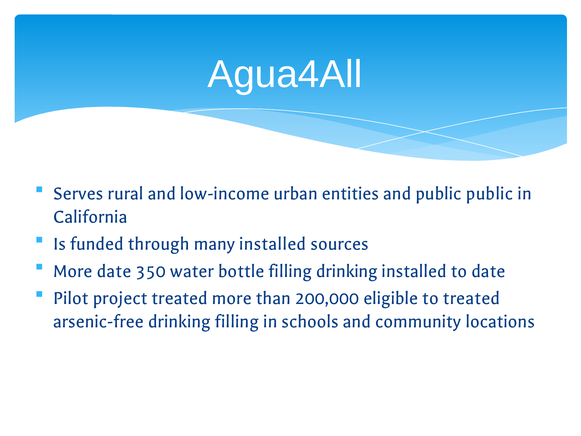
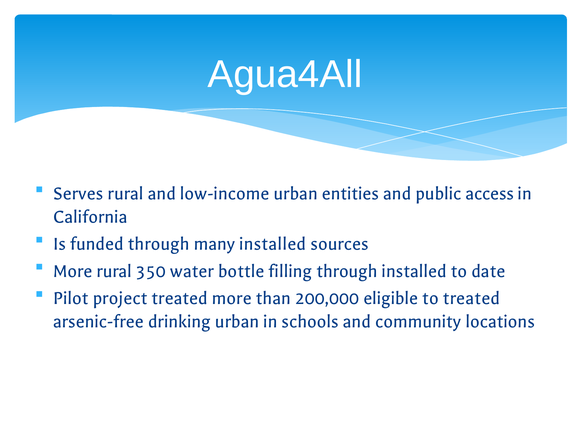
public public: public -> access (490, 193)
More date: date -> rural (114, 271)
filling drinking: drinking -> through (347, 271)
drinking filling: filling -> urban (237, 321)
